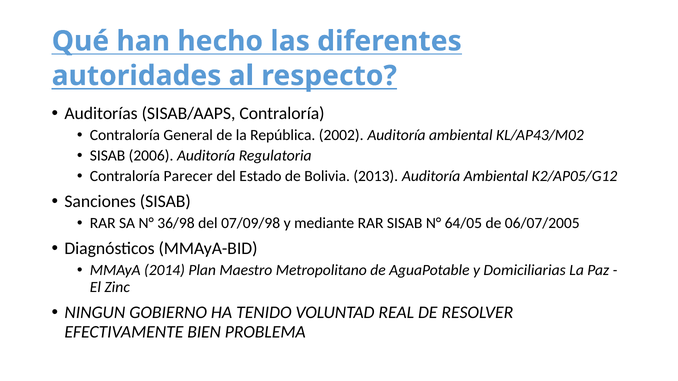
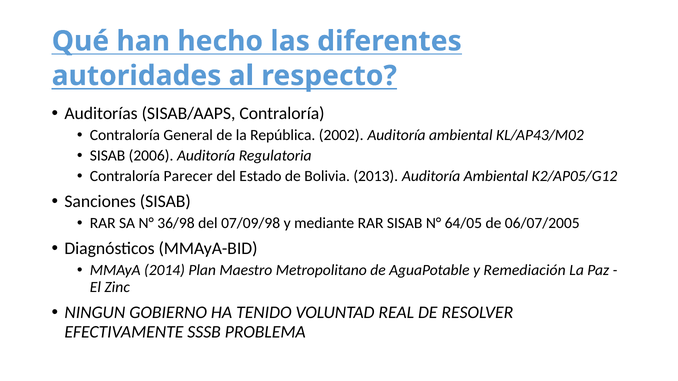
Domiciliarias: Domiciliarias -> Remediación (525, 271)
BIEN: BIEN -> SSSB (204, 332)
